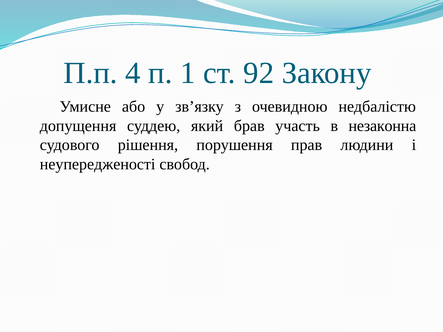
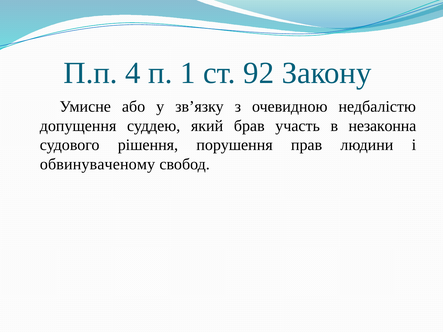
неупередженості: неупередженості -> обвинуваченому (98, 164)
